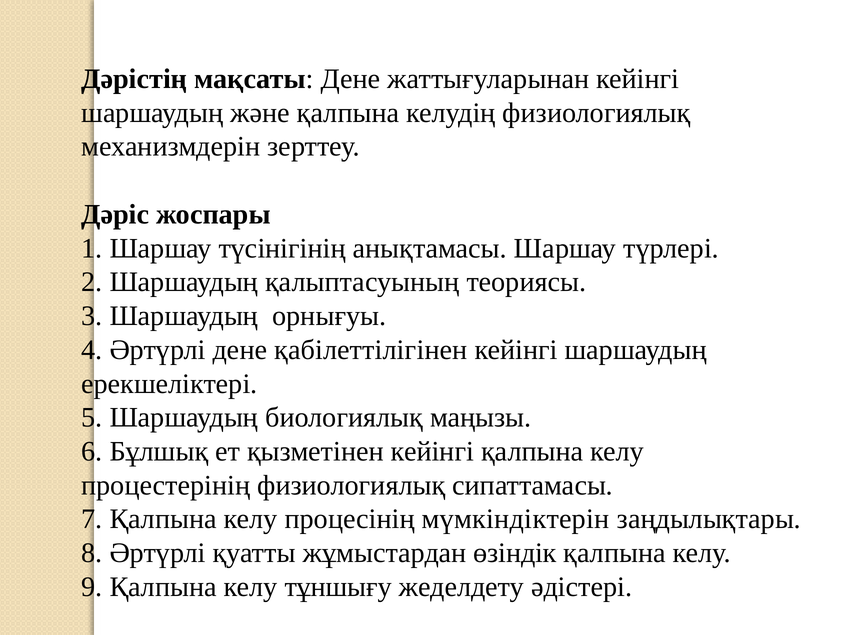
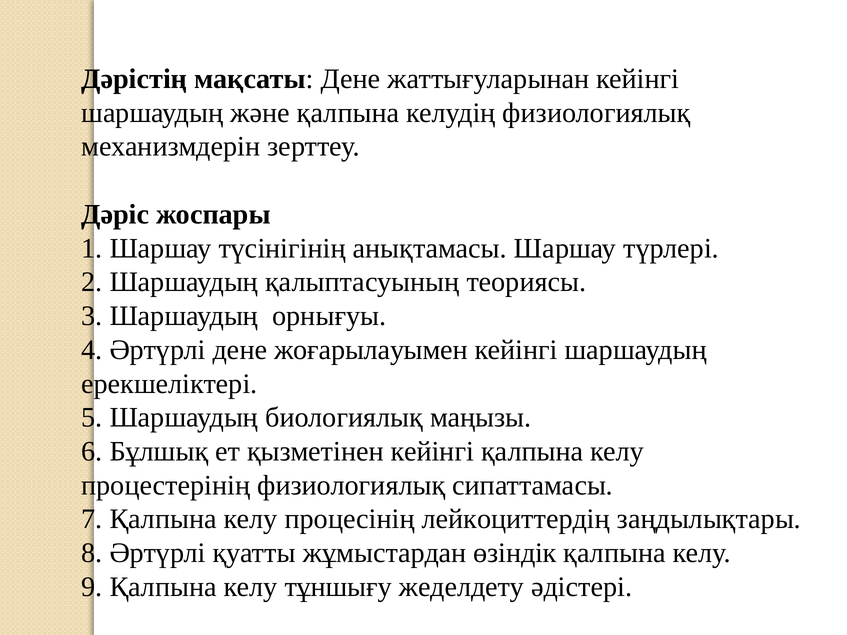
қабілеттілігінен: қабілеттілігінен -> жоғарылауымен (371, 350)
мүмкіндіктерін: мүмкіндіктерін -> лейкоциттердің (516, 519)
